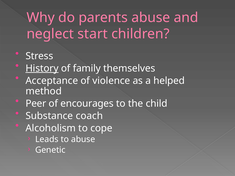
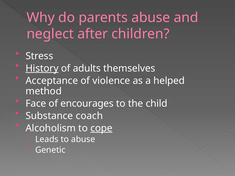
start: start -> after (93, 34)
family: family -> adults (87, 68)
Peer: Peer -> Face (36, 104)
cope underline: none -> present (101, 128)
